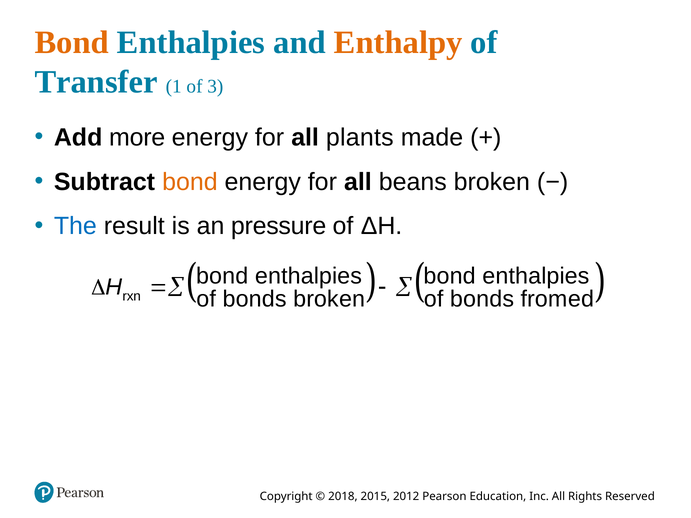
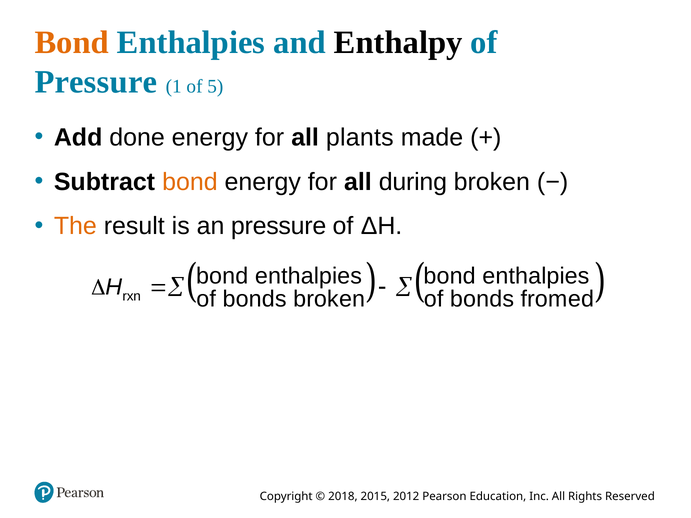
Enthalpy colour: orange -> black (398, 43)
Transfer: Transfer -> Pressure (96, 82)
3: 3 -> 5 (215, 86)
more: more -> done (137, 138)
beans: beans -> during (413, 182)
The colour: blue -> orange (75, 226)
